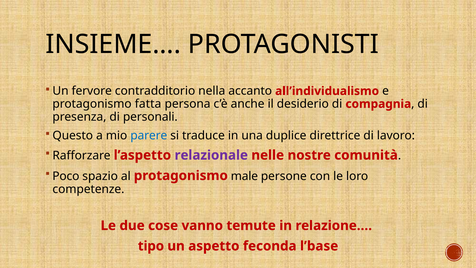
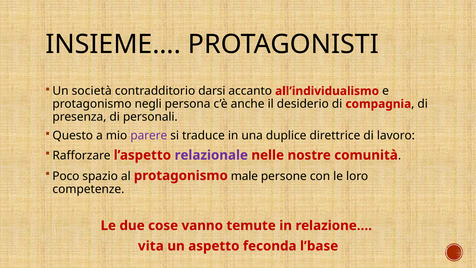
fervore: fervore -> società (92, 91)
nella: nella -> darsi (212, 91)
fatta: fatta -> negli (148, 104)
parere colour: blue -> purple (149, 135)
tipo: tipo -> vita (151, 246)
